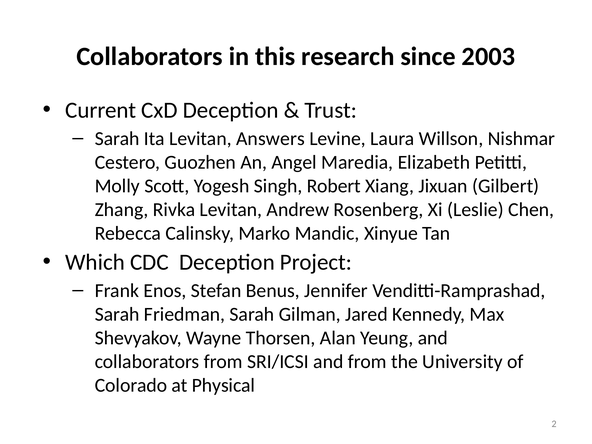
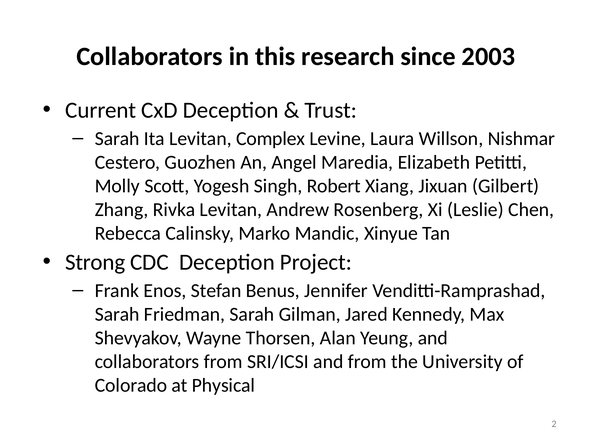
Answers: Answers -> Complex (271, 139)
Which: Which -> Strong (95, 262)
